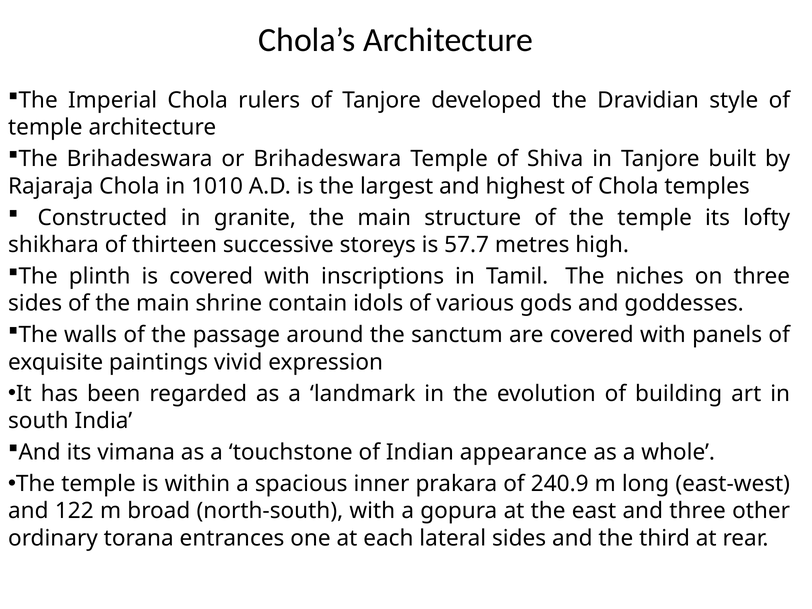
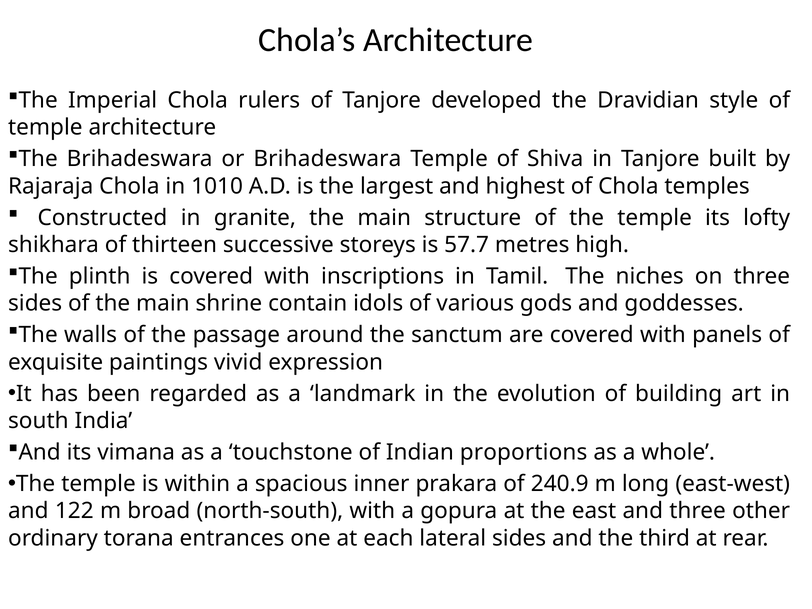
appearance: appearance -> proportions (524, 452)
